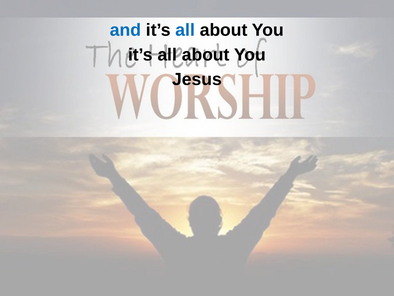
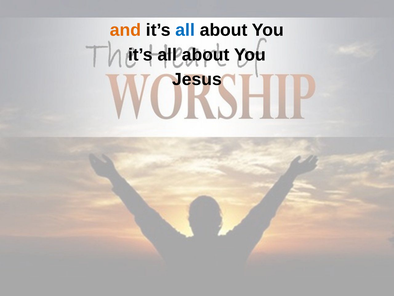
and colour: blue -> orange (126, 30)
